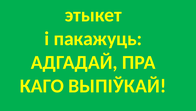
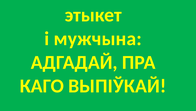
пакажуць: пакажуць -> мужчына (98, 38)
